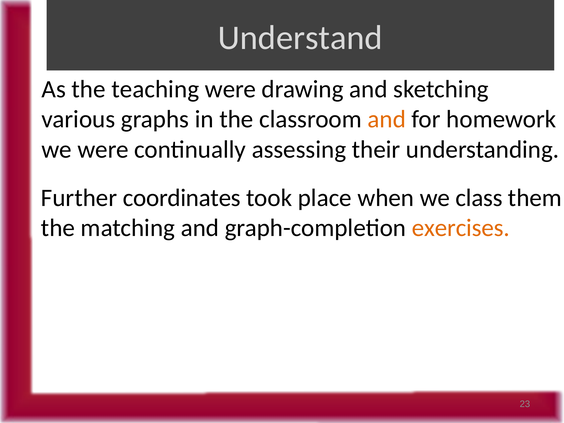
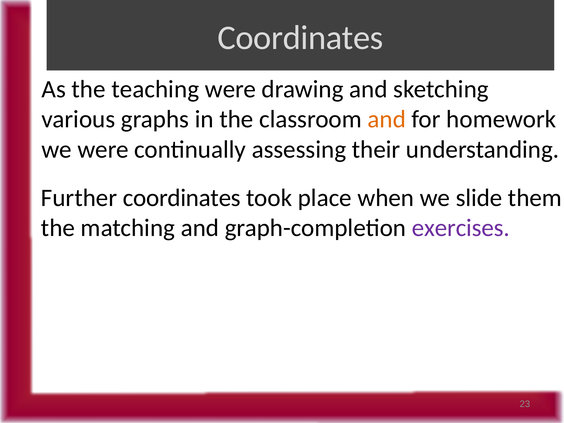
Understand: Understand -> Coordinates (300, 38)
class: class -> slide (479, 198)
exercises colour: orange -> purple (461, 228)
